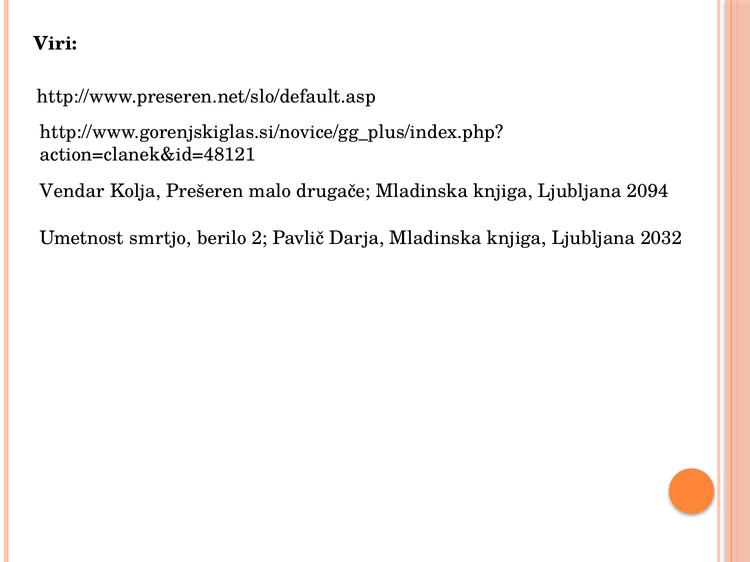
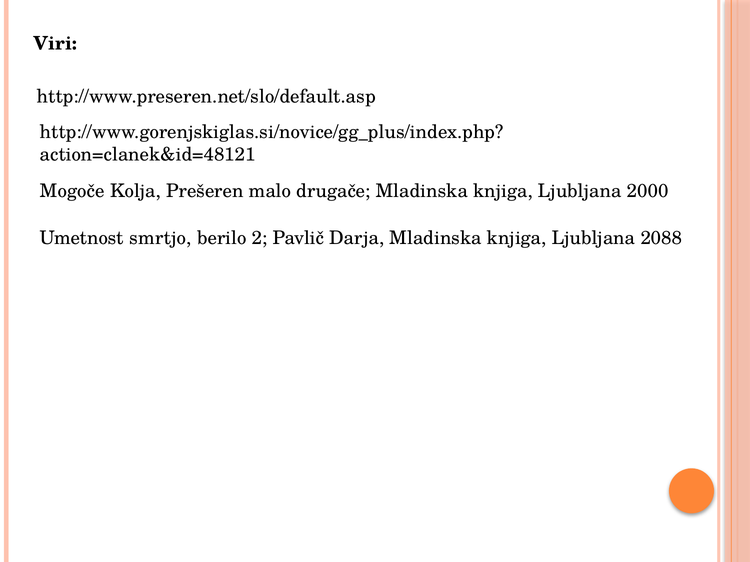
Vendar: Vendar -> Mogoče (72, 191)
2094: 2094 -> 2000 (648, 191)
2032: 2032 -> 2088 (661, 238)
